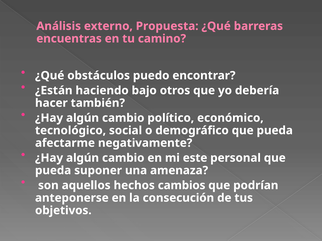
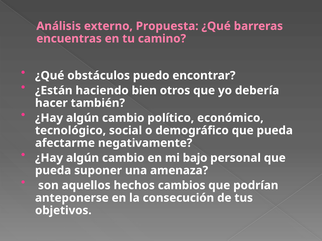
bajo: bajo -> bien (144, 91)
este: este -> bajo (195, 158)
